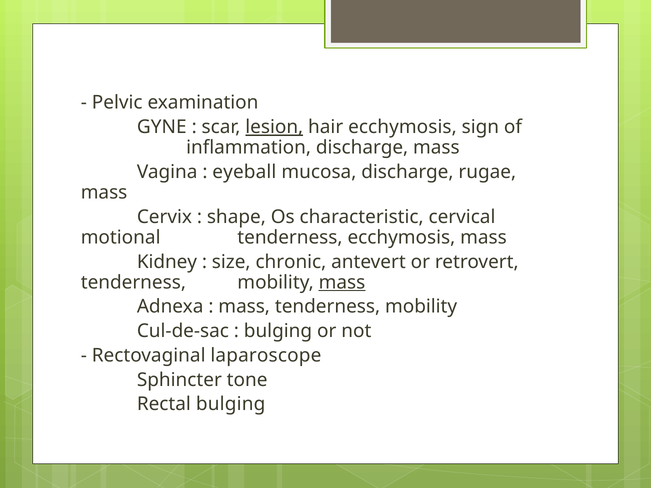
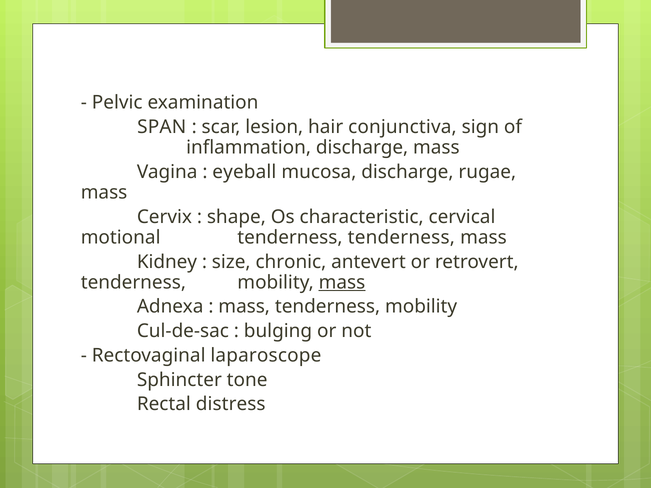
GYNE: GYNE -> SPAN (162, 127)
lesion underline: present -> none (274, 127)
hair ecchymosis: ecchymosis -> conjunctiva (402, 127)
tenderness ecchymosis: ecchymosis -> tenderness (401, 237)
Rectal bulging: bulging -> distress (231, 404)
